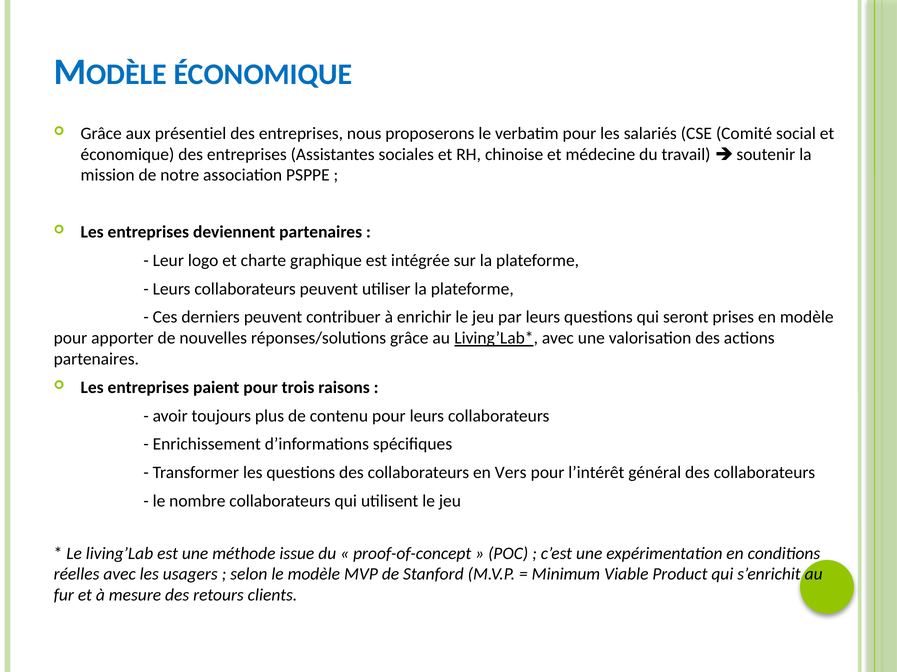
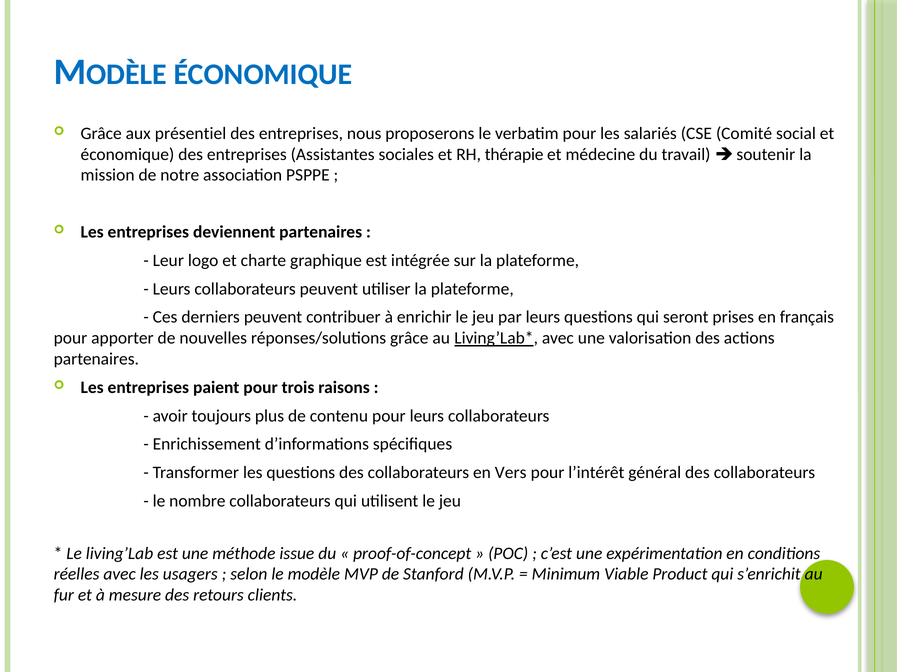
chinoise: chinoise -> thérapie (514, 154)
en modèle: modèle -> français (807, 318)
